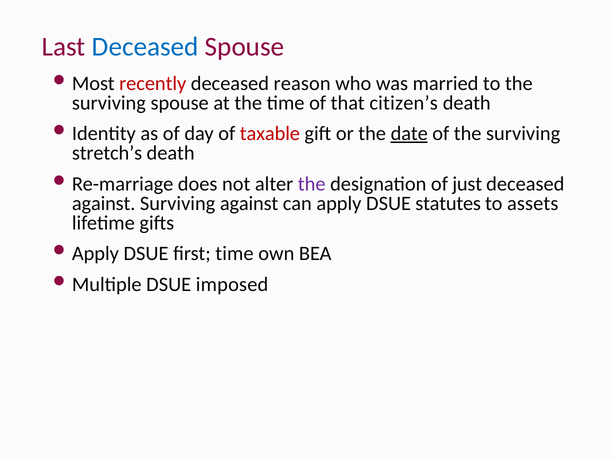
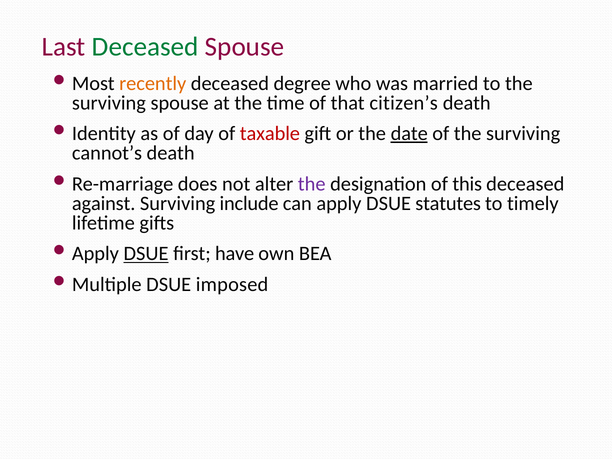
Deceased colour: blue -> green (145, 47)
recently colour: red -> orange (153, 83)
reason: reason -> degree (302, 83)
stretch’s: stretch’s -> cannot’s (107, 153)
just: just -> this (467, 184)
Surviving against: against -> include (249, 203)
assets: assets -> timely (533, 203)
DSUE underline: none -> present (146, 254)
first time: time -> have (235, 254)
